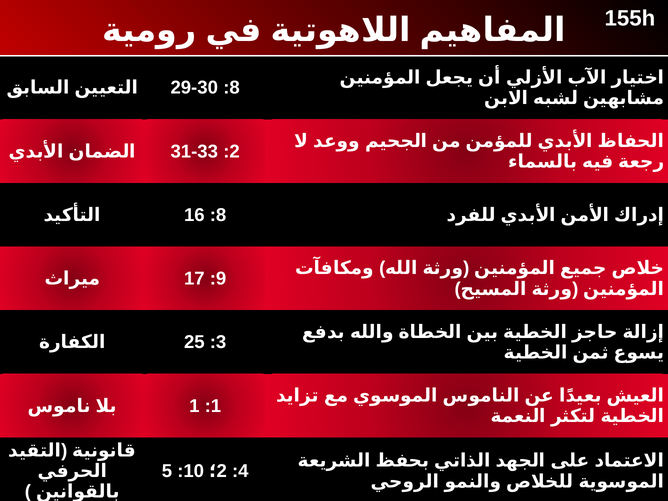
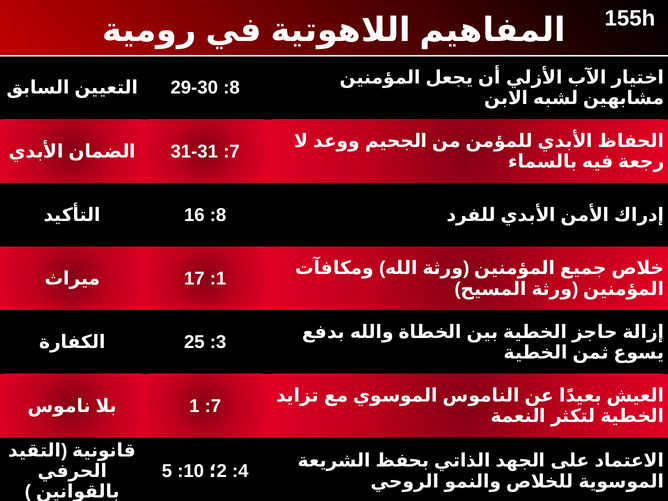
31-33: 31-33 -> 31-31 (194, 151)
2: 2 -> 7 (235, 151)
9: 9 -> 1 (221, 279)
1: 1 -> 7 (216, 406)
